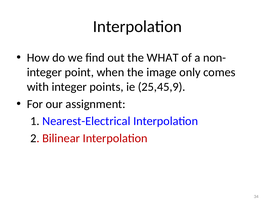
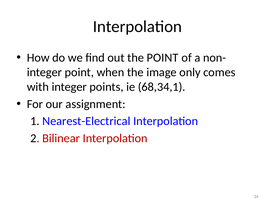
the WHAT: WHAT -> POINT (163, 58)
25,45,9: 25,45,9 -> 68,34,1 (162, 87)
